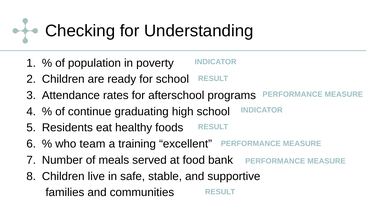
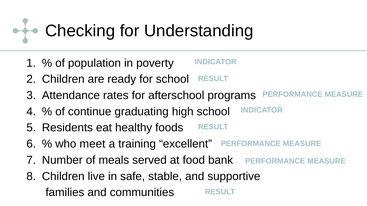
team: team -> meet (92, 144)
